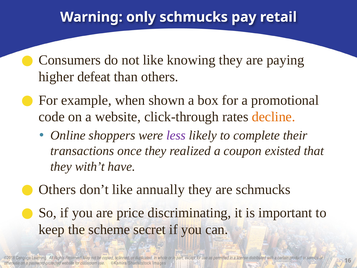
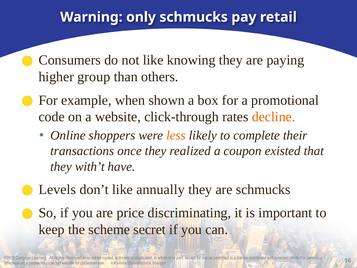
defeat: defeat -> group (94, 77)
less colour: purple -> orange (176, 135)
Others: Others -> Levels (57, 189)
